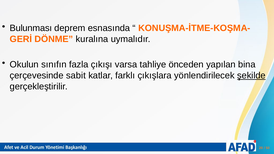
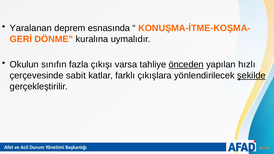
Bulunması: Bulunması -> Yaralanan (31, 28)
önceden underline: none -> present (186, 65)
bina: bina -> hızlı (247, 65)
